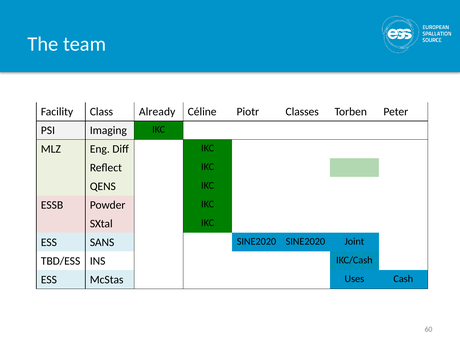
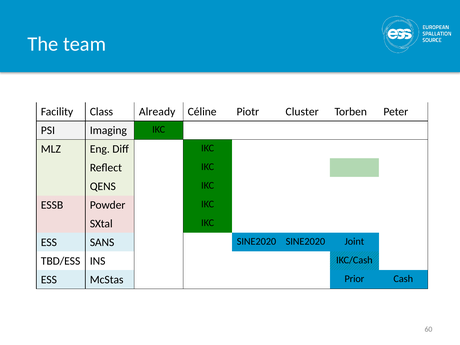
Classes: Classes -> Cluster (302, 112)
Uses: Uses -> Prior (354, 279)
